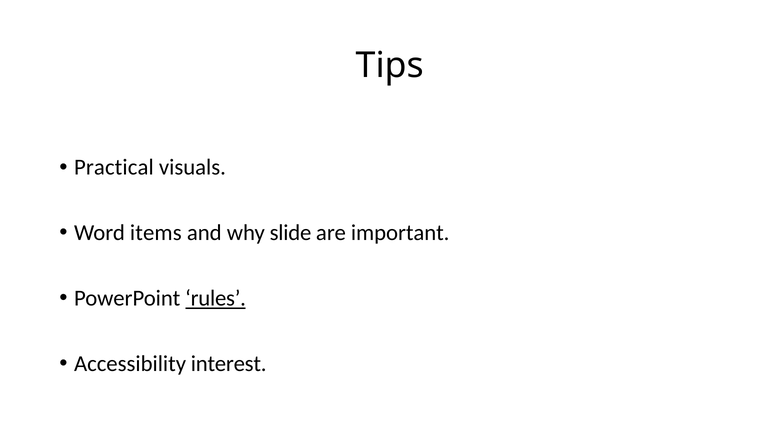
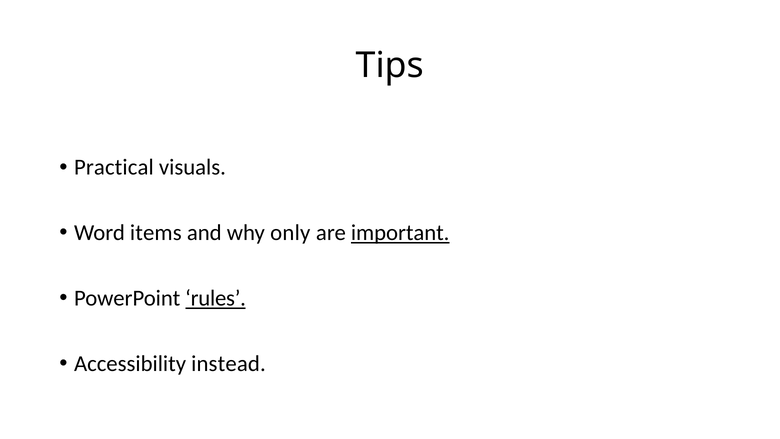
slide: slide -> only (290, 233)
important underline: none -> present (400, 233)
interest: interest -> instead (228, 364)
